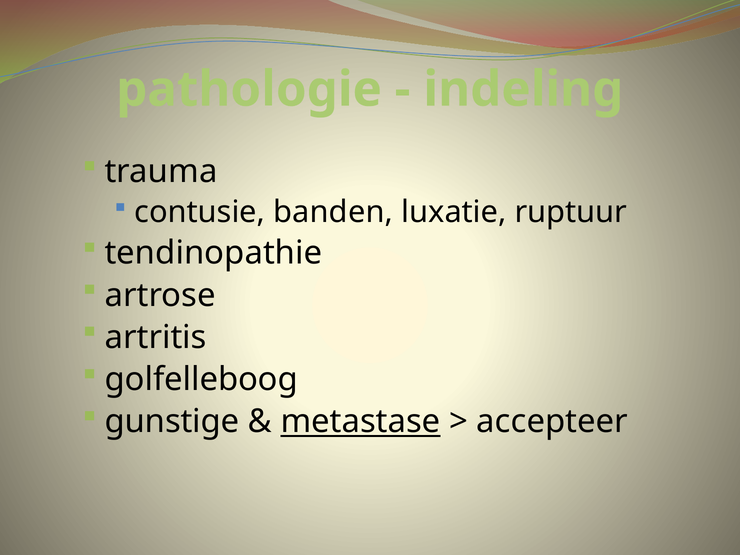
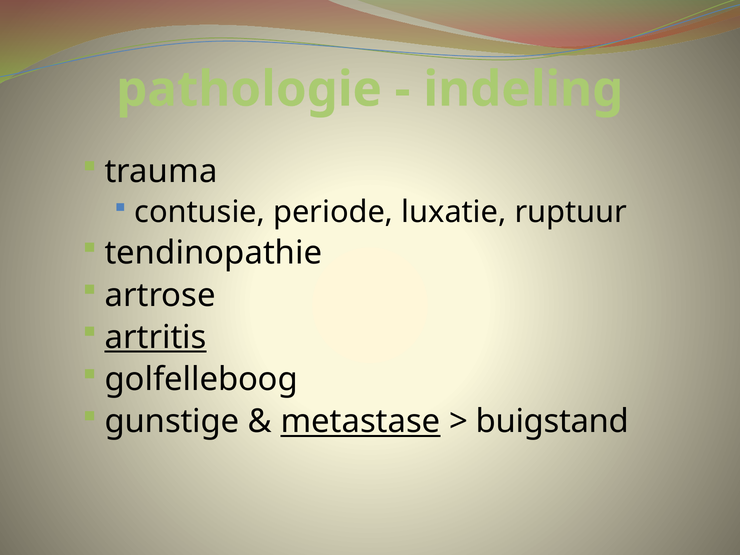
banden: banden -> periode (333, 212)
artritis underline: none -> present (156, 337)
accepteer: accepteer -> buigstand (552, 422)
